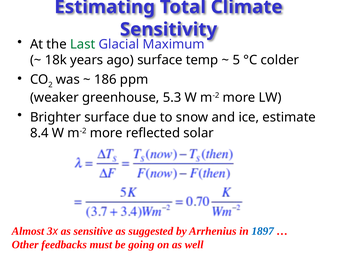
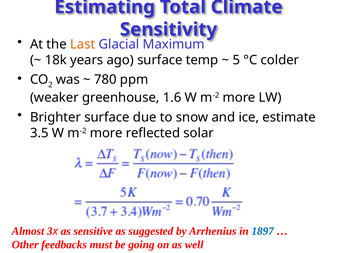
Last colour: green -> orange (83, 44)
186: 186 -> 780 (105, 80)
5.3: 5.3 -> 1.6 (172, 97)
8.4: 8.4 -> 3.5 (39, 133)
